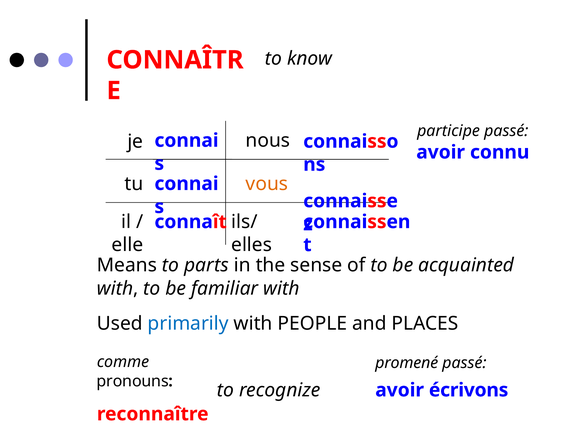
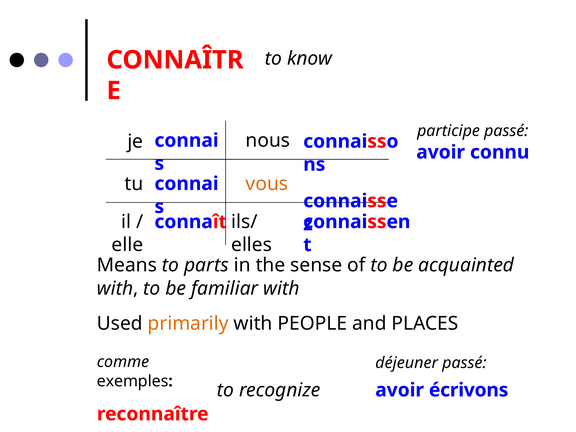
primarily colour: blue -> orange (188, 324)
promené: promené -> déjeuner (407, 363)
pronouns: pronouns -> exemples (133, 381)
